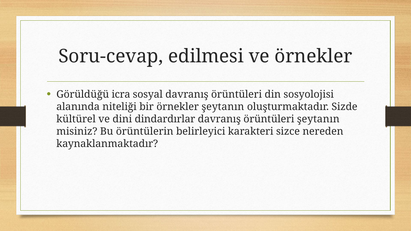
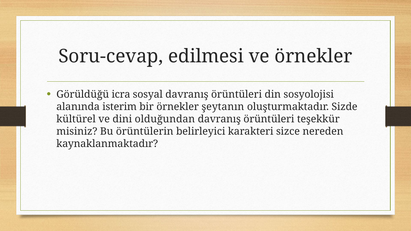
niteliği: niteliği -> isterim (120, 107)
dindardırlar: dindardırlar -> olduğundan (165, 119)
örüntüleri şeytanın: şeytanın -> teşekkür (318, 119)
